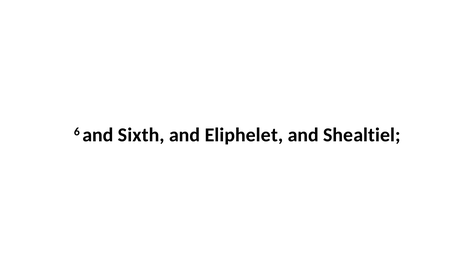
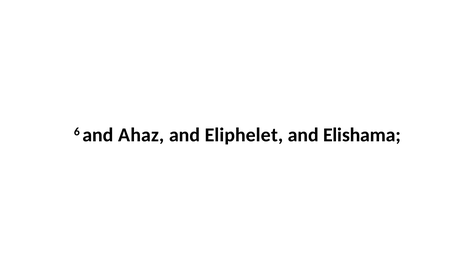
Sixth: Sixth -> Ahaz (141, 135)
Shealtiel: Shealtiel -> Elishama (362, 135)
